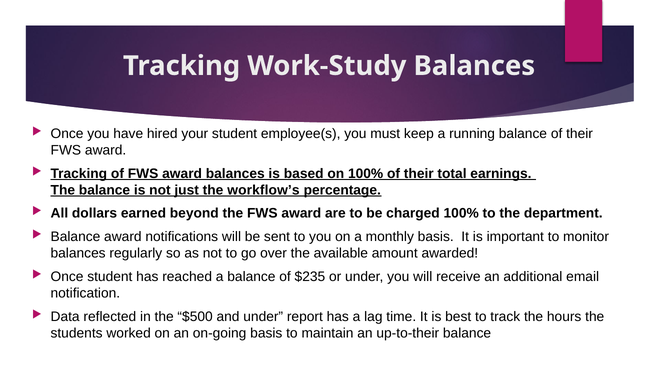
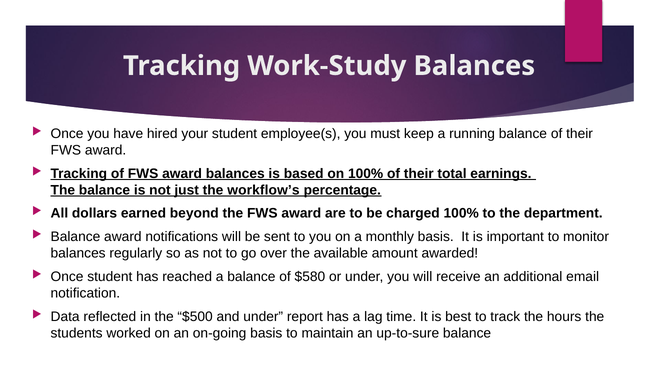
$235: $235 -> $580 (310, 277)
up-to-their: up-to-their -> up-to-sure (408, 333)
